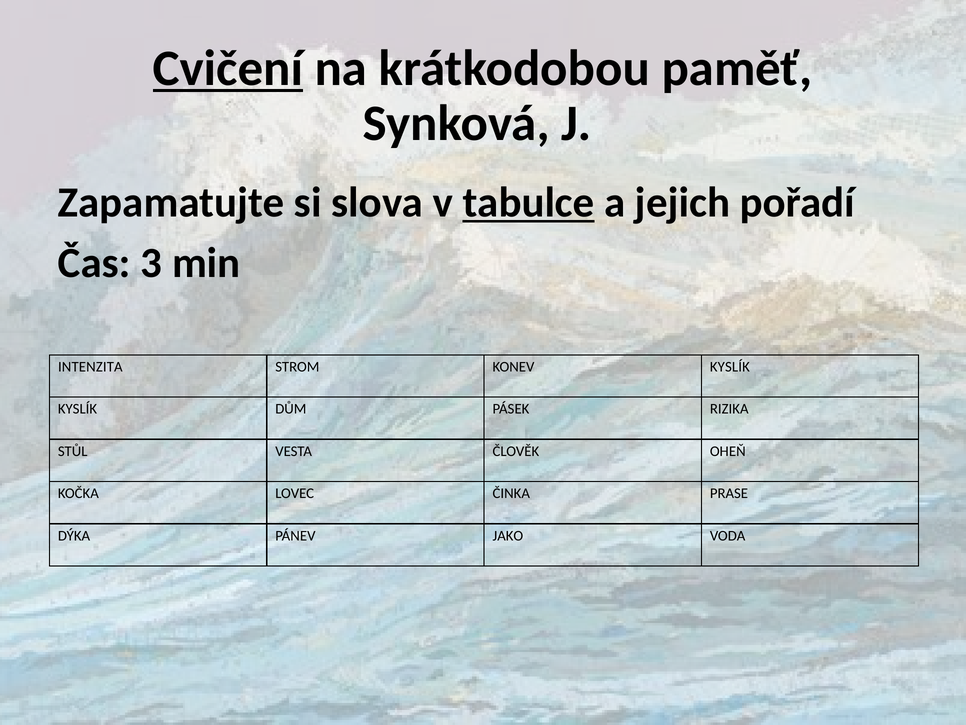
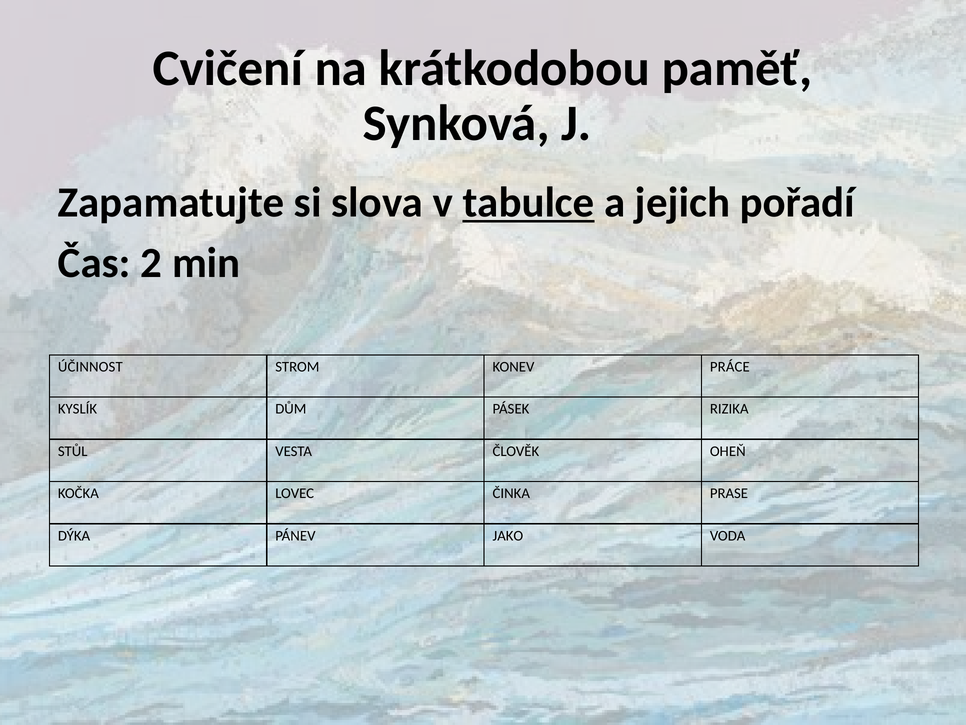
Cvičení underline: present -> none (228, 68)
3: 3 -> 2 (151, 263)
INTENZITA: INTENZITA -> ÚČINNOST (90, 367)
KONEV KYSLÍK: KYSLÍK -> PRÁCE (730, 367)
